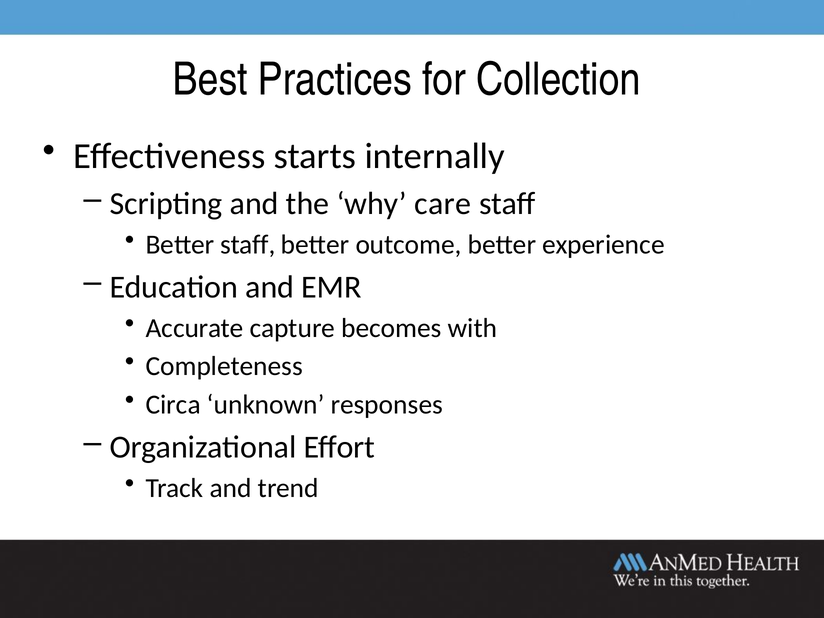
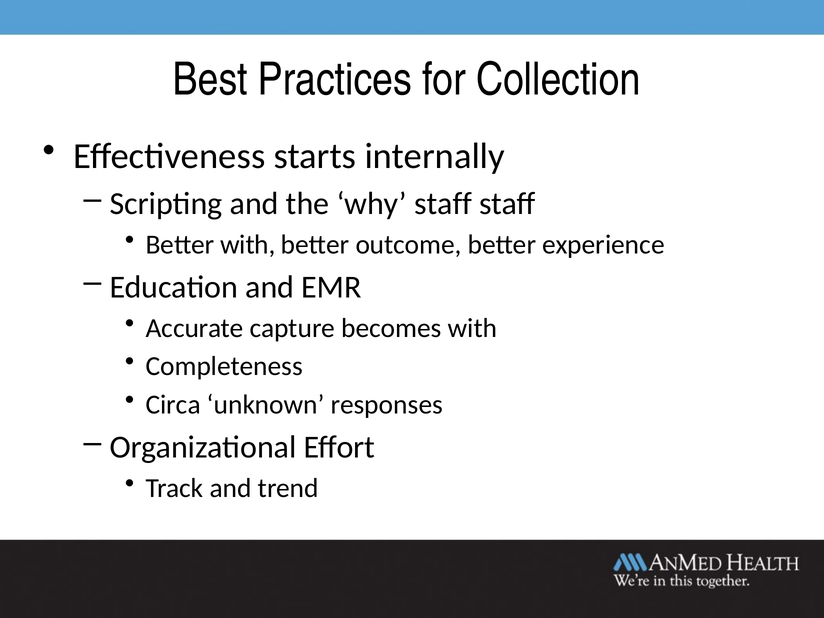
why care: care -> staff (443, 204)
Better staff: staff -> with (248, 245)
